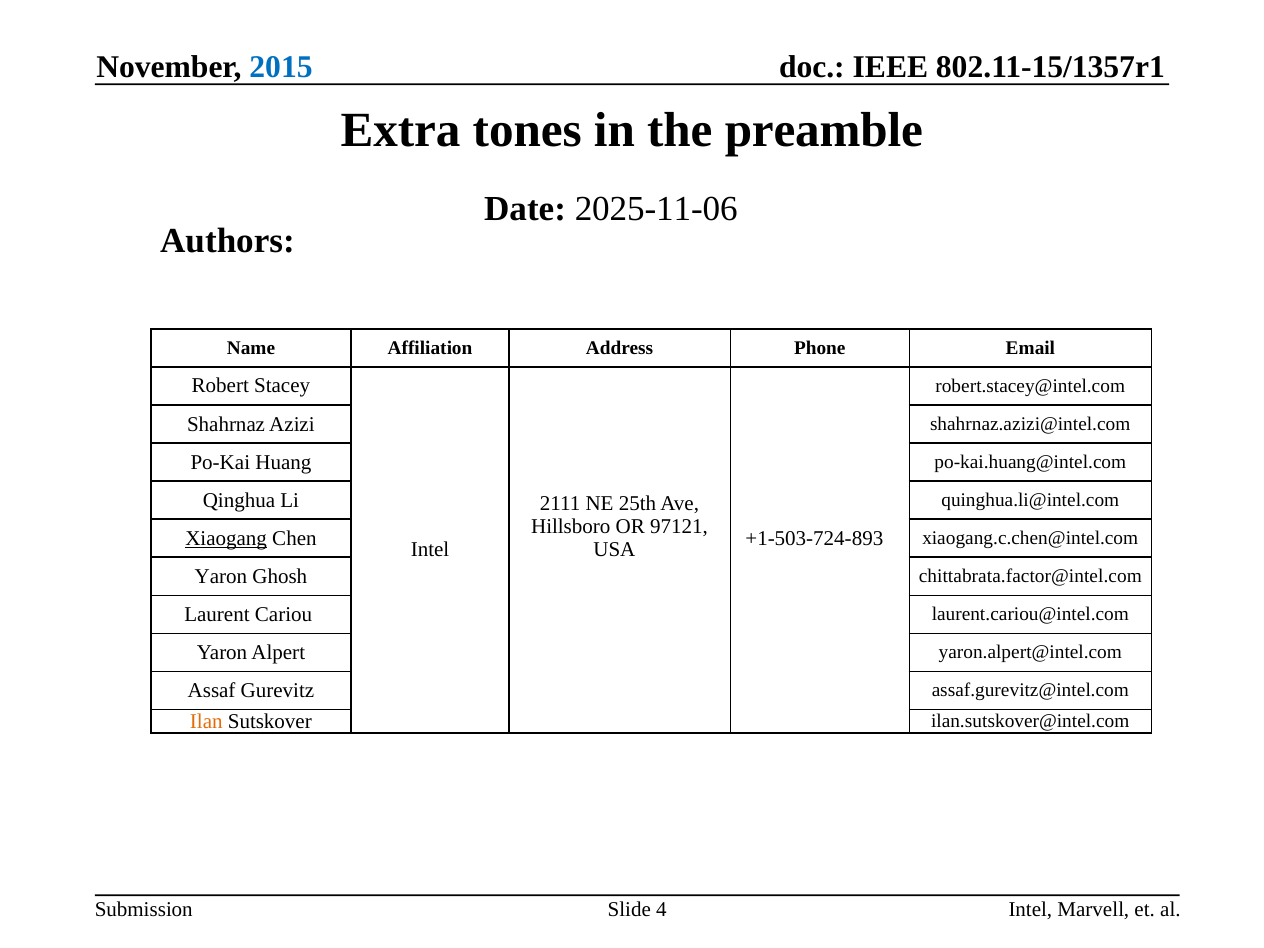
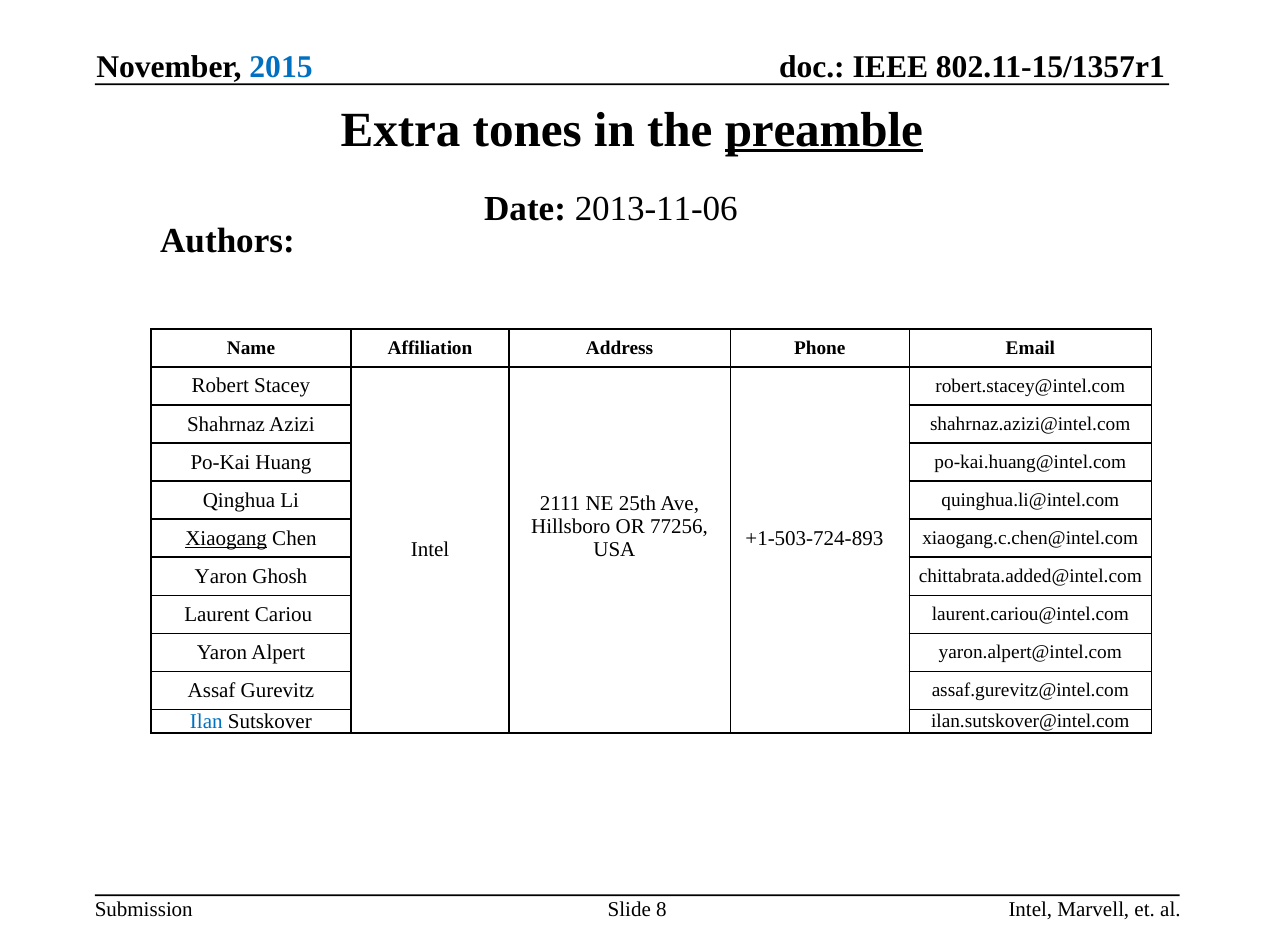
preamble underline: none -> present (824, 130)
2025-11-06: 2025-11-06 -> 2013-11-06 (656, 209)
97121: 97121 -> 77256 (679, 527)
chittabrata.factor@intel.com: chittabrata.factor@intel.com -> chittabrata.added@intel.com (1030, 576)
Ilan colour: orange -> blue (206, 721)
4: 4 -> 8 (661, 909)
